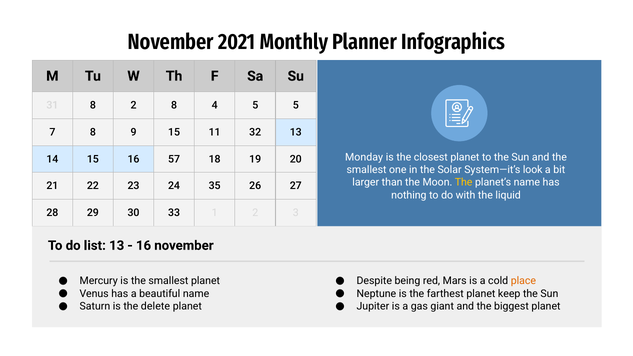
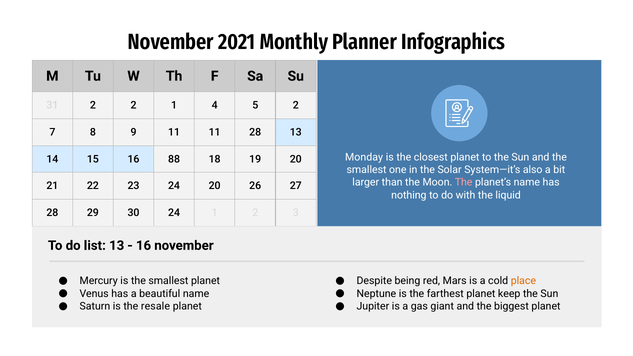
31 8: 8 -> 2 (93, 105)
2 8: 8 -> 1 (174, 105)
5 5: 5 -> 2 (296, 105)
9 15: 15 -> 11 (174, 132)
11 32: 32 -> 28 (255, 132)
57: 57 -> 88 (174, 159)
look: look -> also (533, 170)
The colour: yellow -> pink (464, 182)
24 35: 35 -> 20 (215, 186)
30 33: 33 -> 24 (174, 213)
delete: delete -> resale (155, 306)
